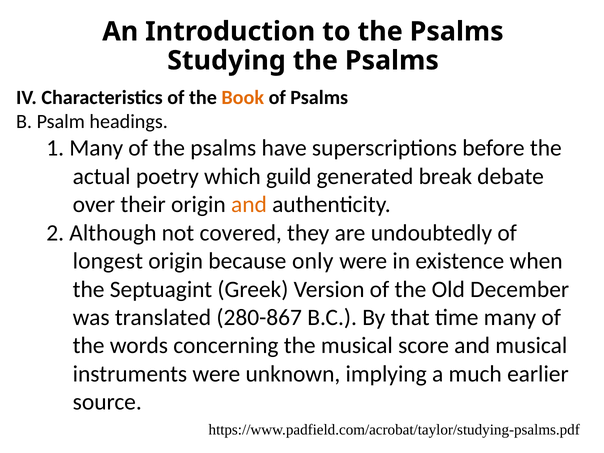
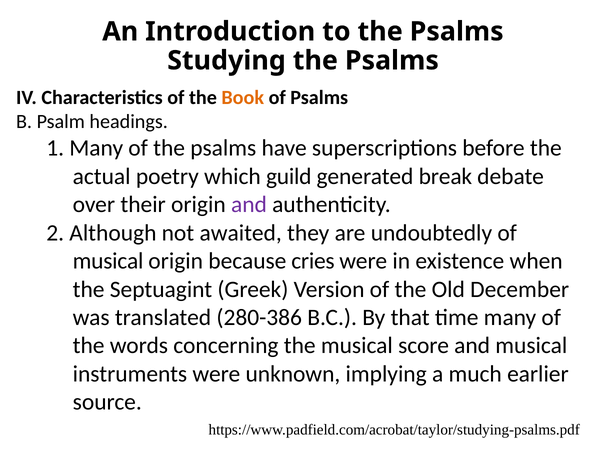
and colour: orange -> purple (249, 205)
covered: covered -> awaited (241, 233)
longest: longest -> musical (108, 261)
only: only -> cries (313, 261)
280-867: 280-867 -> 280-386 (259, 317)
